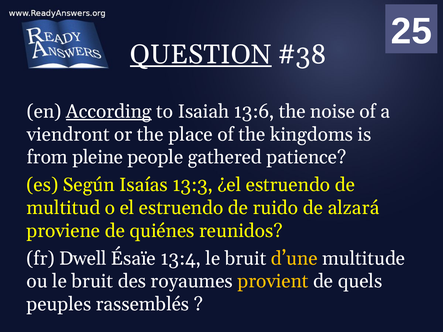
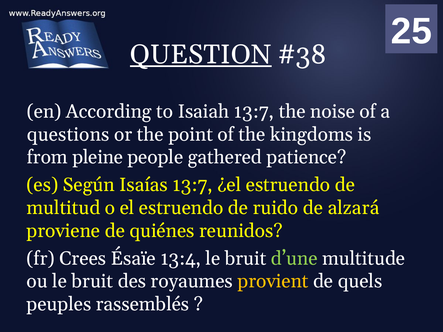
According underline: present -> none (109, 112)
Isaiah 13:6: 13:6 -> 13:7 (254, 112)
viendront: viendront -> questions (68, 135)
place: place -> point (191, 135)
Isaías 13:3: 13:3 -> 13:7 (193, 185)
Dwell: Dwell -> Crees (83, 259)
d’une colour: yellow -> light green (294, 259)
